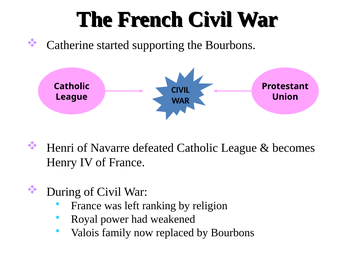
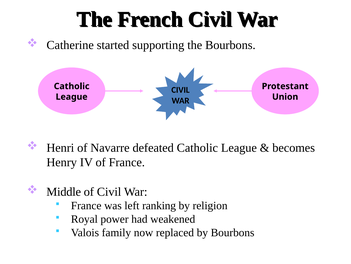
During: During -> Middle (64, 191)
